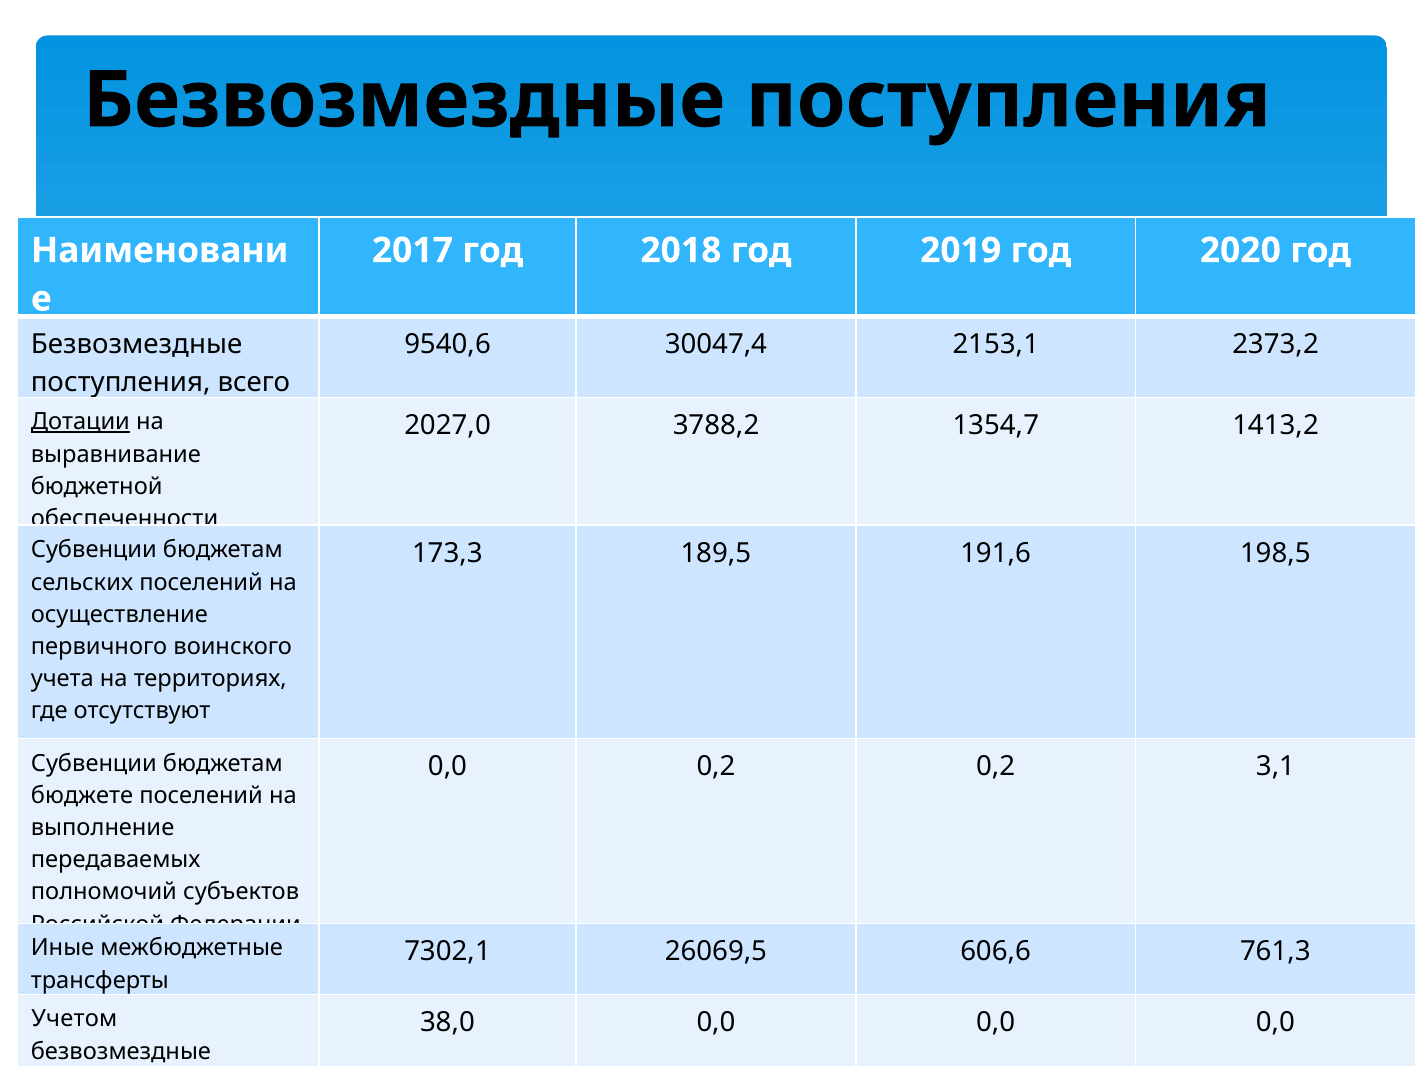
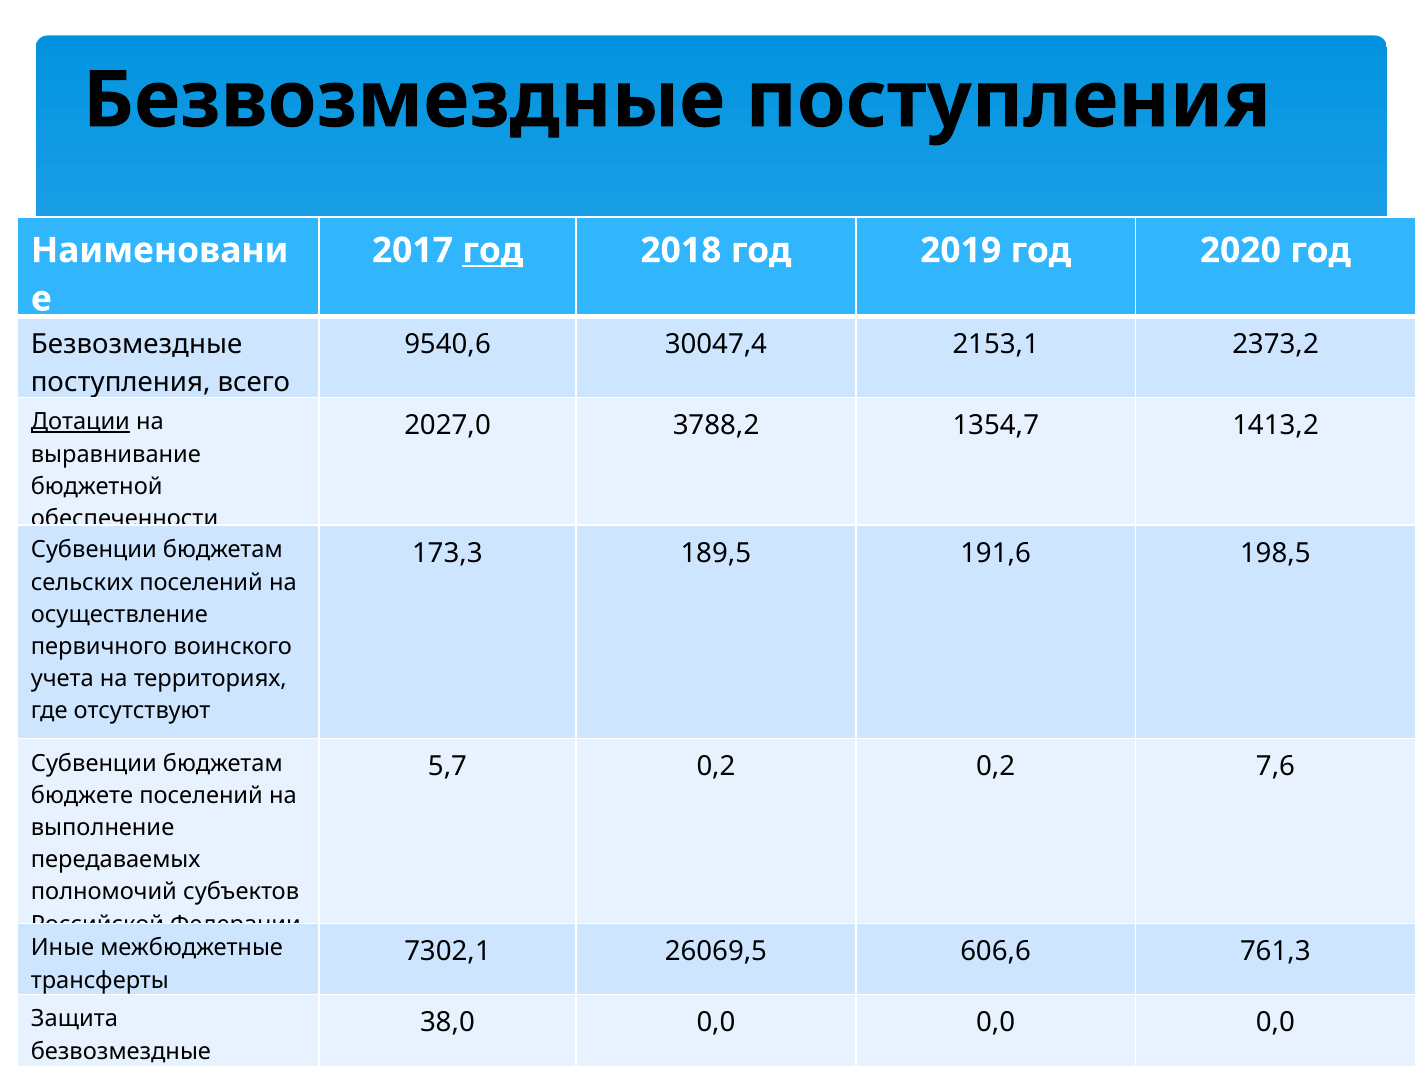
год underline: none -> present (493, 250)
0,0: 0,0 -> 5,7 (447, 766)
3,1: 3,1 -> 7,6 (1275, 766)
Учетом: Учетом -> Защита (74, 1019)
